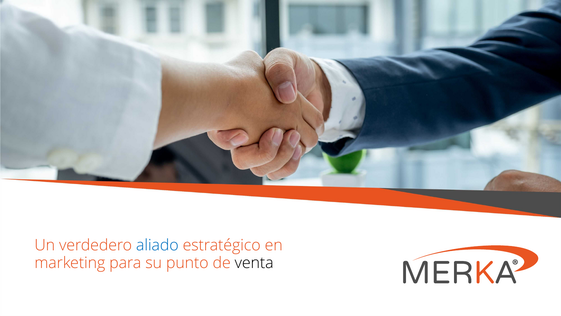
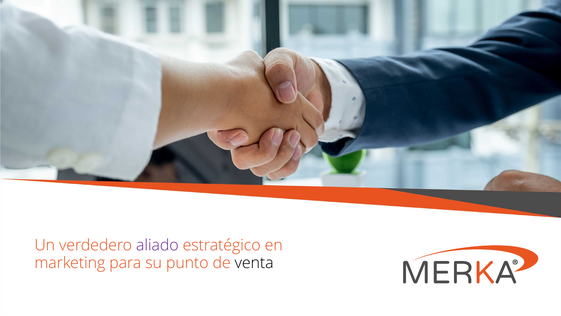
aliado colour: blue -> purple (157, 245)
